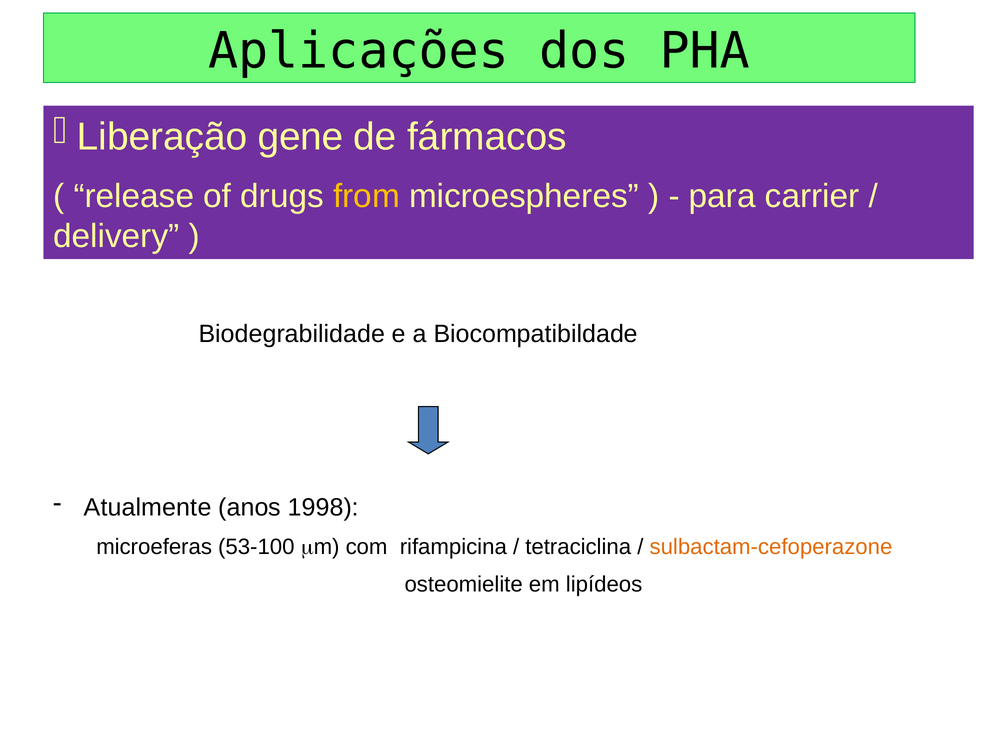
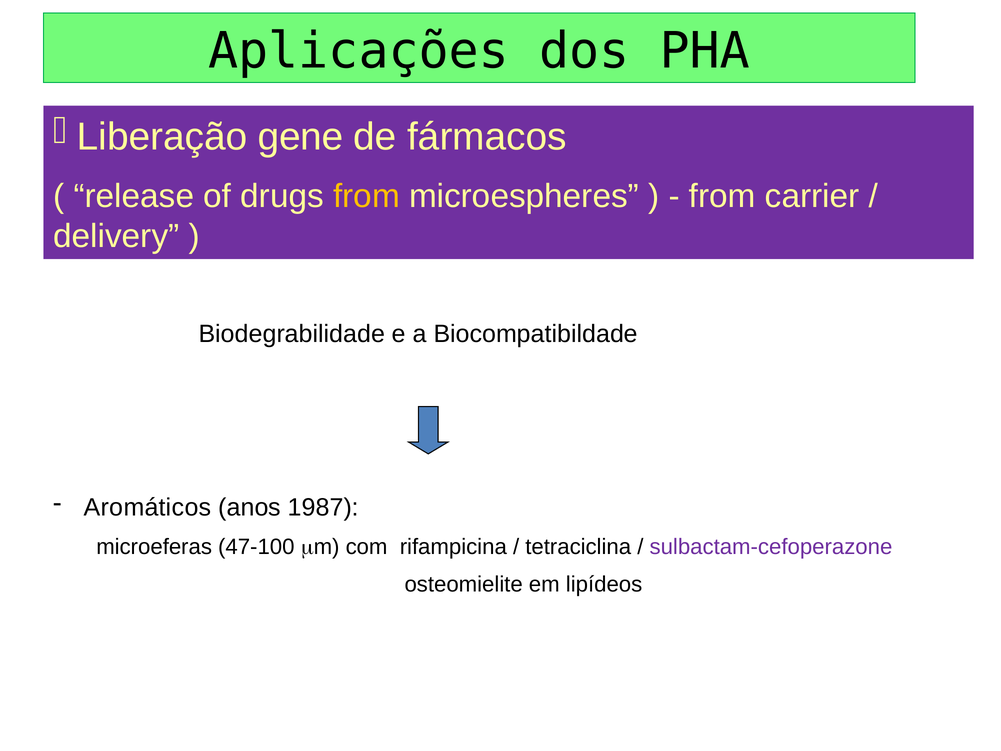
para: para -> from (722, 196)
Atualmente: Atualmente -> Aromáticos (148, 507)
1998: 1998 -> 1987 (323, 507)
53-100: 53-100 -> 47-100 (256, 547)
sulbactam-cefoperazone colour: orange -> purple (771, 547)
